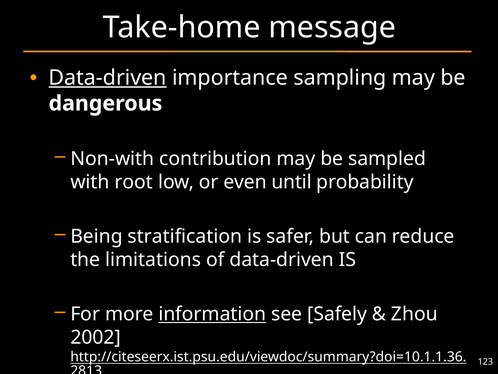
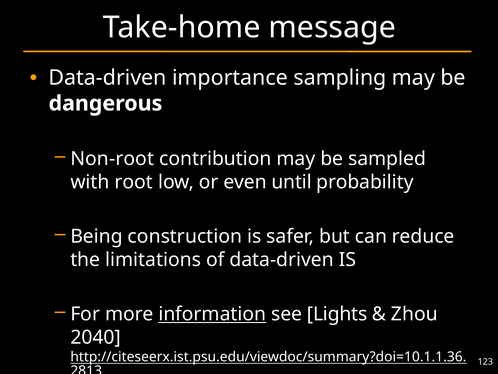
Data-driven underline: present -> none (108, 78)
Non-with: Non-with -> Non-root (112, 159)
stratification: stratification -> construction (185, 236)
Safely: Safely -> Lights (337, 314)
2002: 2002 -> 2040 (96, 337)
